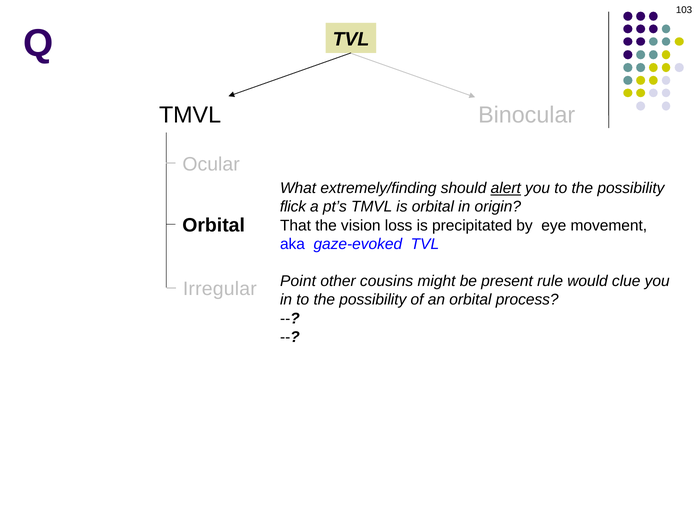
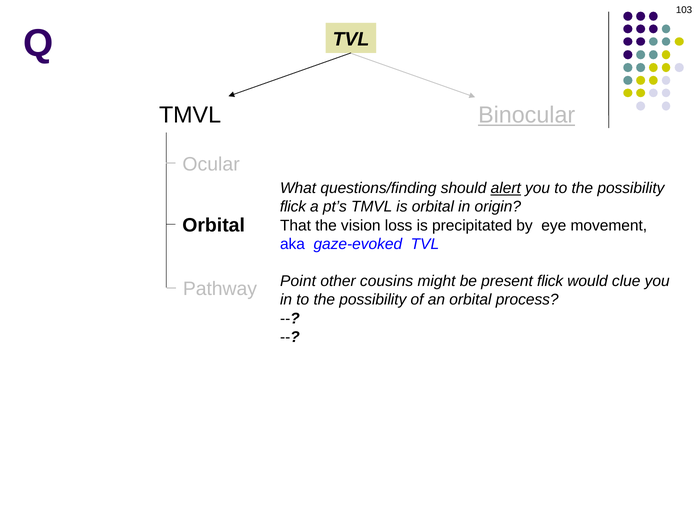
Binocular underline: none -> present (527, 115)
extremely/finding: extremely/finding -> questions/finding (378, 188)
present rule: rule -> flick (550, 281)
Irregular: Irregular -> Pathway (220, 289)
